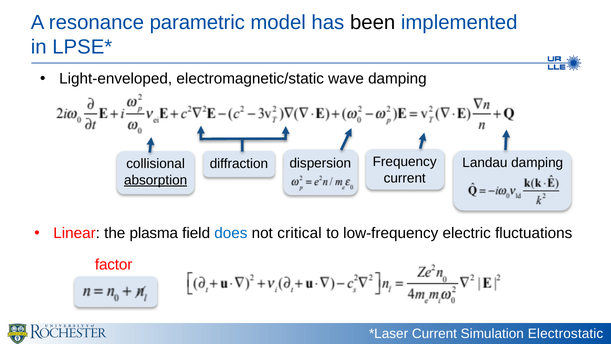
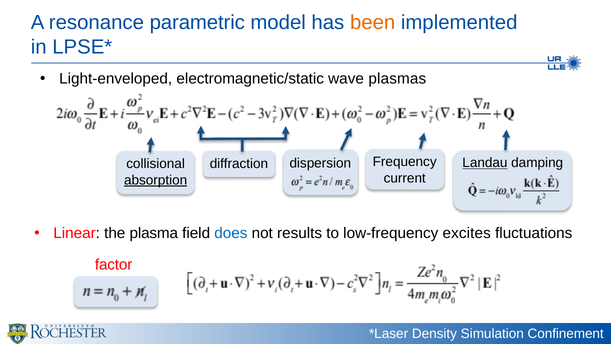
been colour: black -> orange (373, 23)
wave damping: damping -> plasmas (397, 79)
Landau underline: none -> present (485, 163)
critical: critical -> results (300, 233)
electric: electric -> excites (467, 233)
Current: Current -> Density (434, 334)
Electrostatic: Electrostatic -> Confinement (566, 334)
